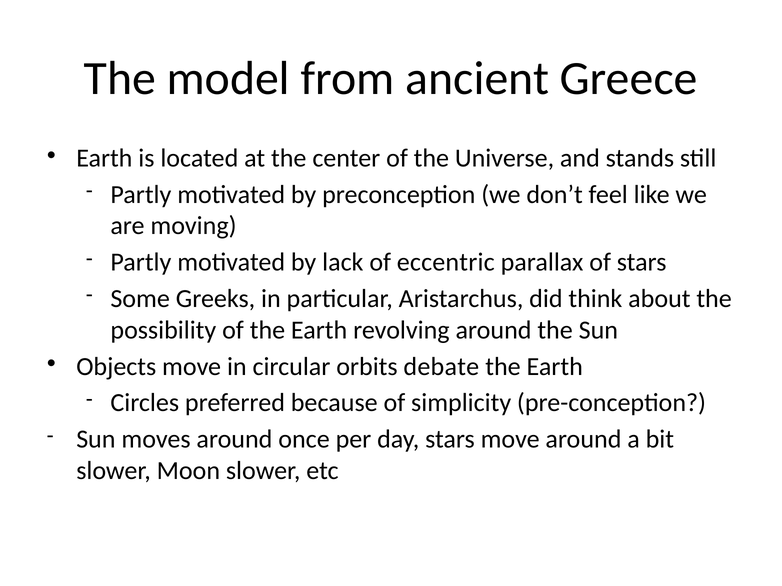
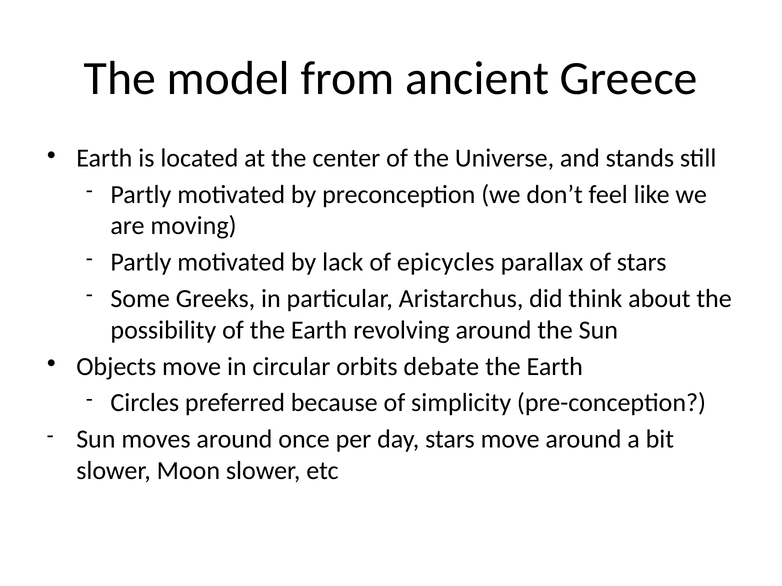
eccentric: eccentric -> epicycles (446, 262)
